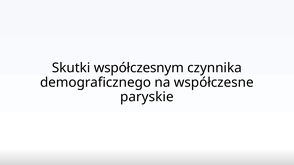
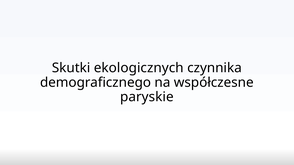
współczesnym: współczesnym -> ekologicznych (139, 68)
